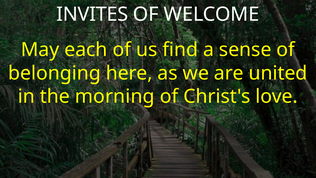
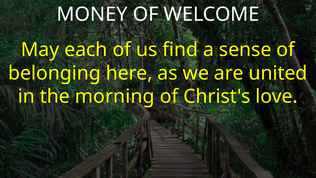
INVITES: INVITES -> MONEY (92, 14)
